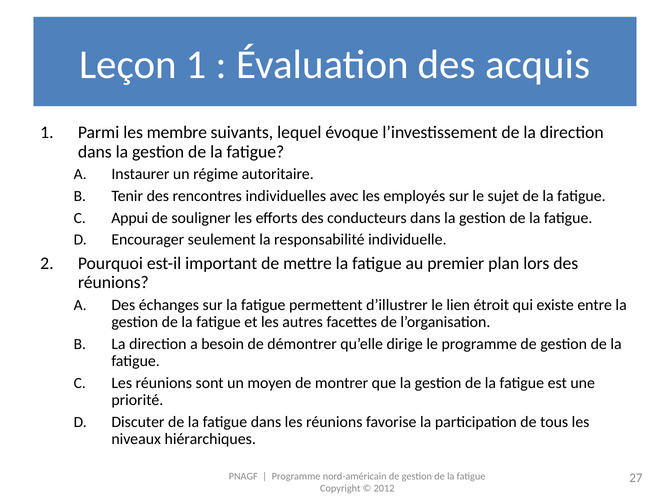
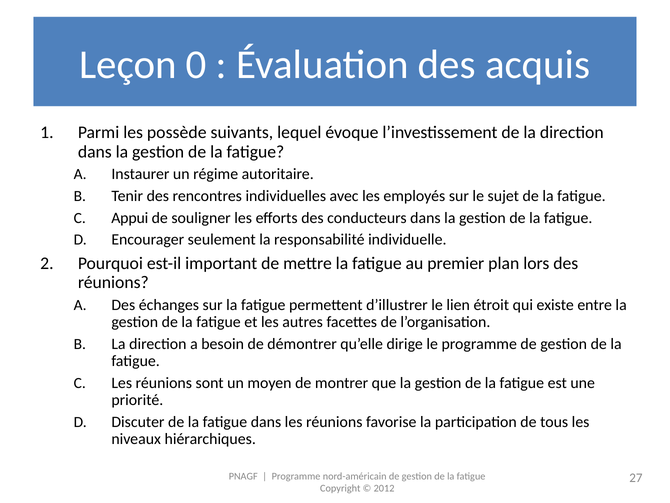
Leçon 1: 1 -> 0 (196, 65)
membre: membre -> possède (177, 132)
